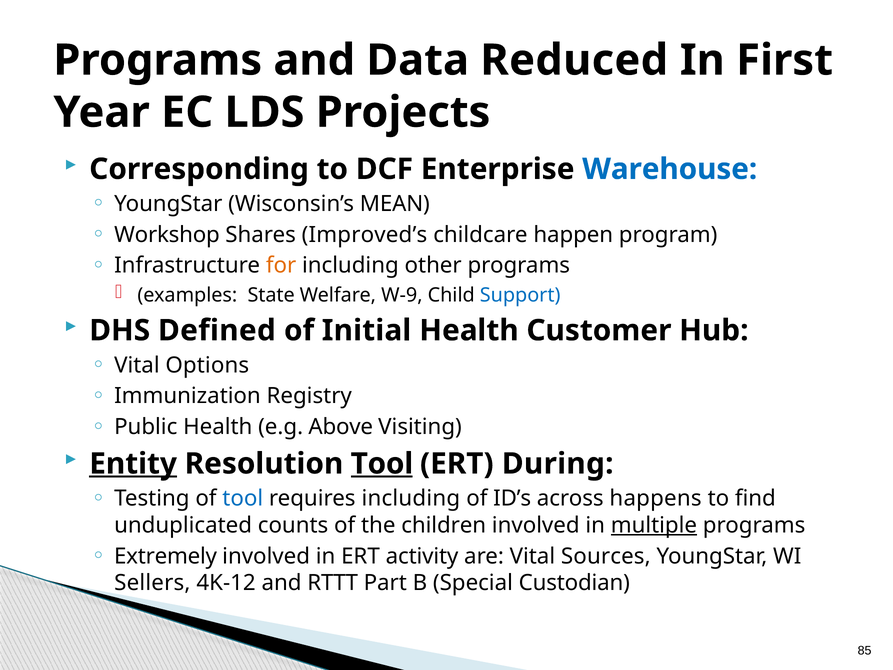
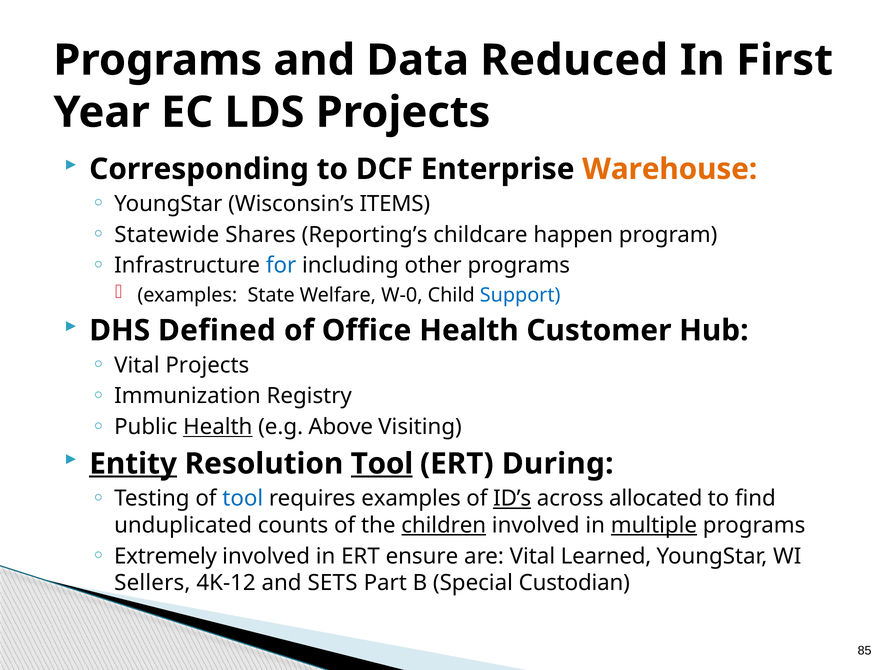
Warehouse colour: blue -> orange (670, 169)
MEAN: MEAN -> ITEMS (395, 204)
Workshop: Workshop -> Statewide (167, 235)
Improved’s: Improved’s -> Reporting’s (365, 235)
for colour: orange -> blue (281, 265)
W-9: W-9 -> W-0 (402, 295)
Initial: Initial -> Office (367, 330)
Vital Options: Options -> Projects (207, 365)
Health underline: none -> present (218, 427)
requires including: including -> examples (411, 498)
ID’s underline: none -> present (512, 498)
happens: happens -> allocated (656, 498)
children underline: none -> present (444, 525)
activity: activity -> ensure (422, 556)
Sources: Sources -> Learned (606, 556)
RTTT: RTTT -> SETS (333, 583)
